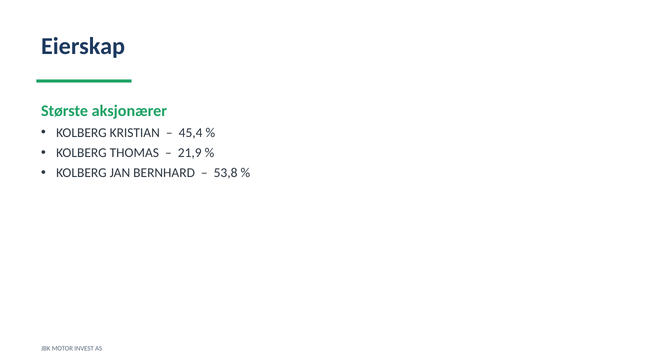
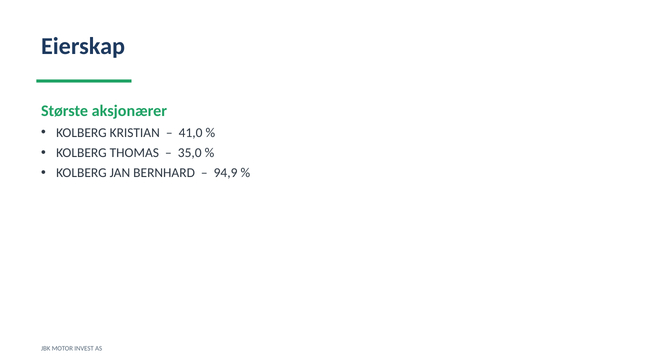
45,4: 45,4 -> 41,0 (191, 133)
21,9: 21,9 -> 35,0 (190, 153)
53,8: 53,8 -> 94,9 (226, 173)
